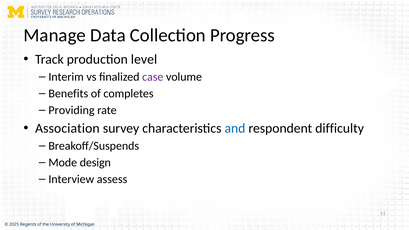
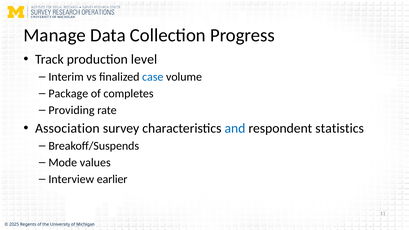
case colour: purple -> blue (153, 77)
Benefits: Benefits -> Package (68, 94)
difficulty: difficulty -> statistics (340, 128)
design: design -> values (95, 163)
assess: assess -> earlier (112, 179)
